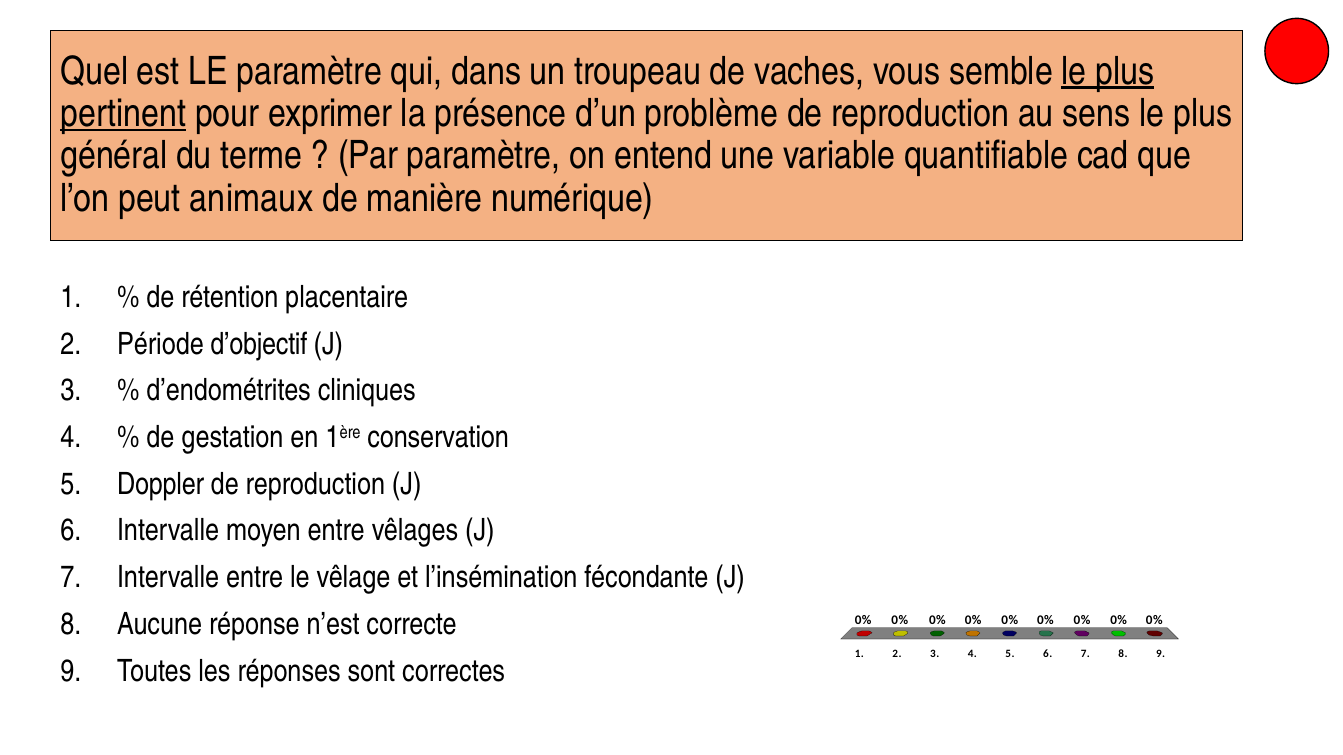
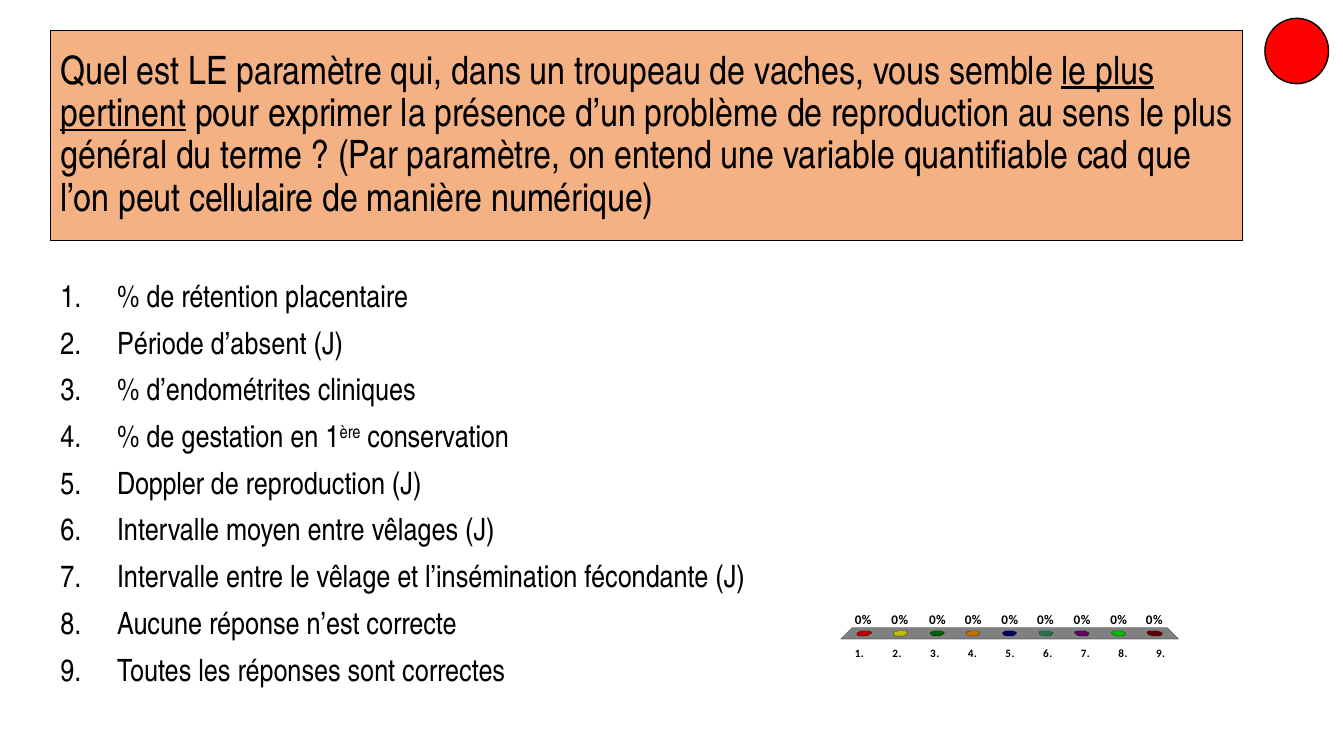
animaux: animaux -> cellulaire (252, 198)
d’objectif: d’objectif -> d’absent (259, 344)
